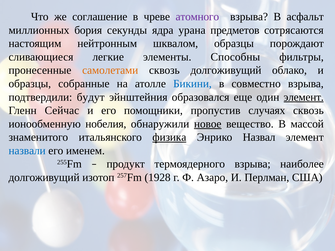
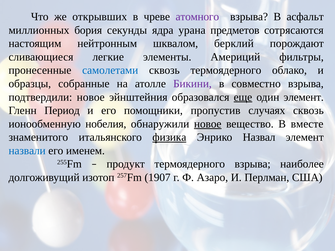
соглашение: соглашение -> открывших (100, 17)
шквалом образцы: образцы -> берклий (234, 44)
Способны: Способны -> Америций (235, 57)
самолетами colour: orange -> blue (110, 70)
сквозь долгоживущий: долгоживущий -> термоядерного (226, 70)
Бикини colour: blue -> purple (192, 84)
подтвердили будут: будут -> новое (91, 97)
еще underline: none -> present (243, 97)
элемент underline: present -> none (304, 97)
Сейчас: Сейчас -> Период (62, 111)
массой: массой -> вместе (307, 124)
1928: 1928 -> 1907 (158, 178)
